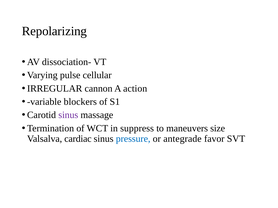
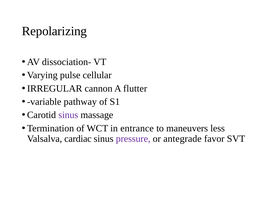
action: action -> flutter (135, 89)
blockers: blockers -> pathway (80, 102)
suppress: suppress -> entrance (137, 129)
size: size -> less (218, 129)
pressure colour: blue -> purple (133, 139)
